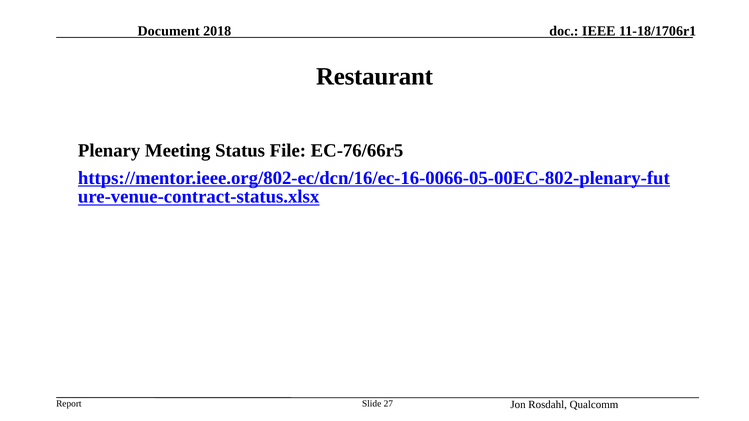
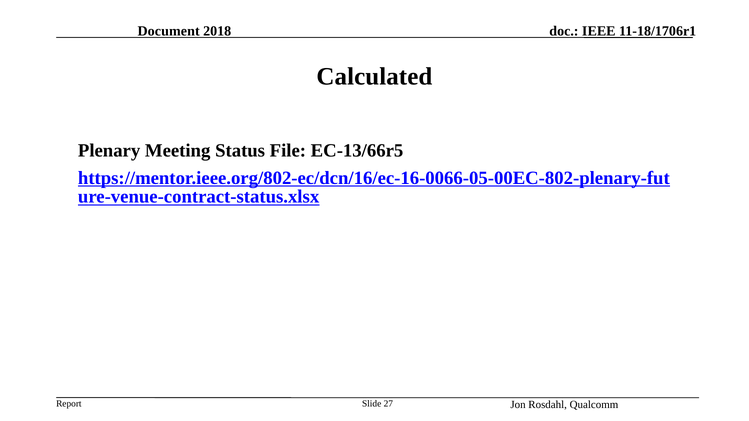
Restaurant: Restaurant -> Calculated (374, 77)
EC-76/66r5: EC-76/66r5 -> EC-13/66r5 (357, 151)
